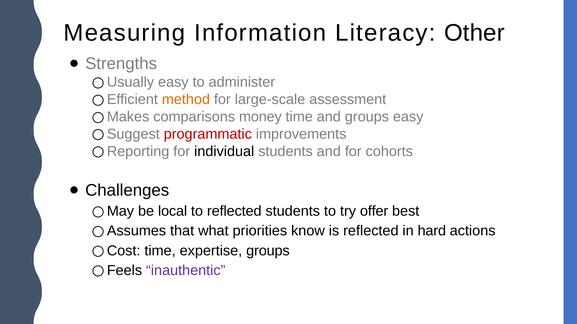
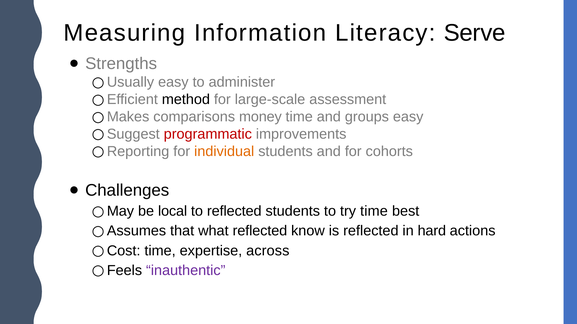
Other: Other -> Serve (475, 33)
method colour: orange -> black (186, 100)
individual colour: black -> orange (224, 152)
try offer: offer -> time (374, 212)
what priorities: priorities -> reflected (260, 231)
expertise groups: groups -> across (268, 251)
